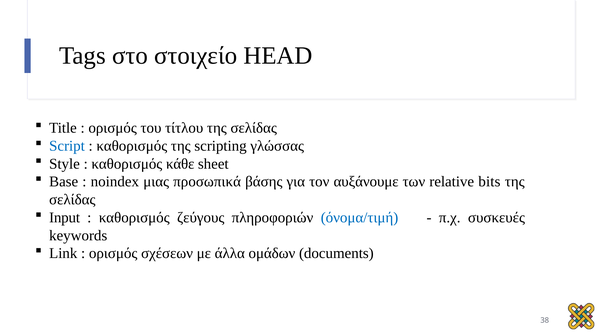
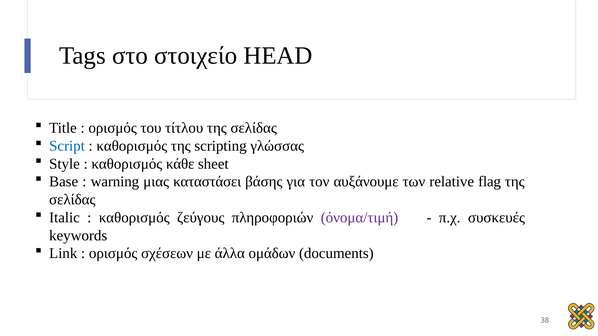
noindex: noindex -> warning (115, 182)
προσωπικά: προσωπικά -> καταστάσει (207, 182)
bits: bits -> flag (490, 182)
Input: Input -> Italic (64, 218)
όνομα/τιμή colour: blue -> purple (360, 218)
